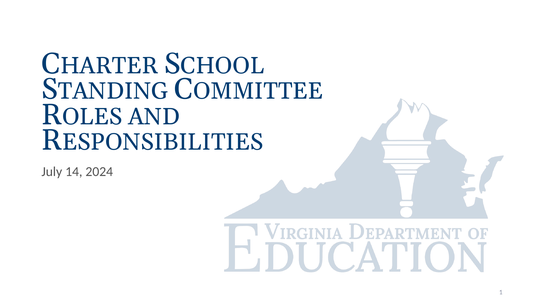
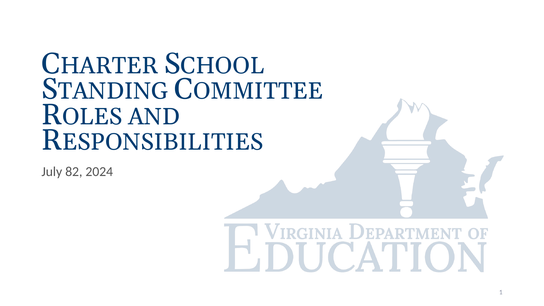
14: 14 -> 82 (74, 172)
